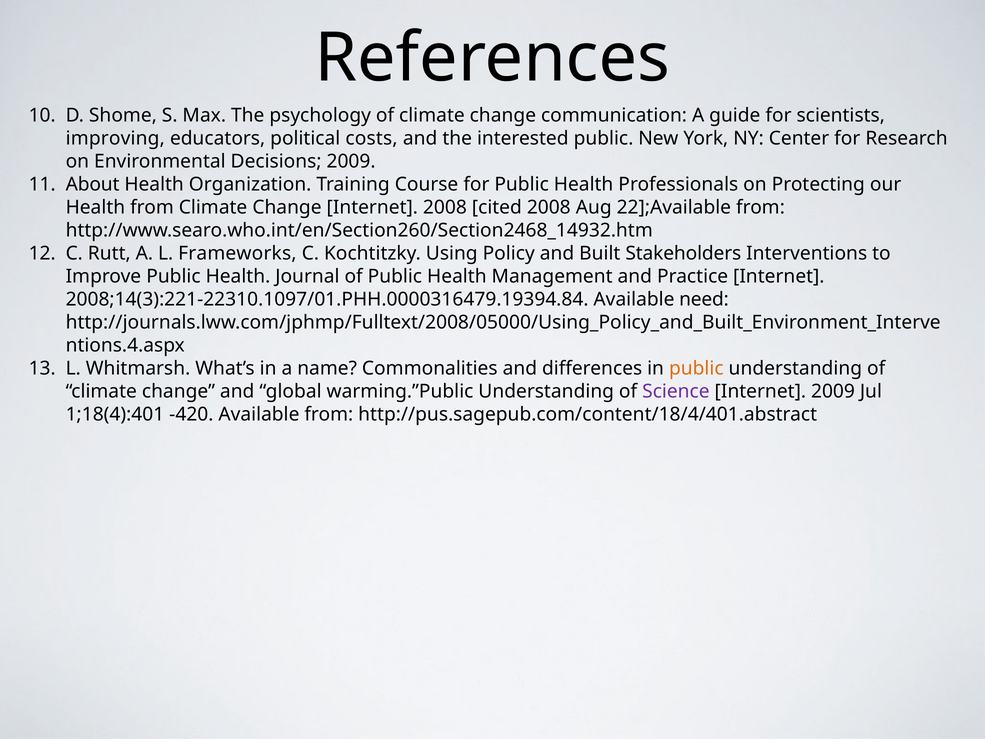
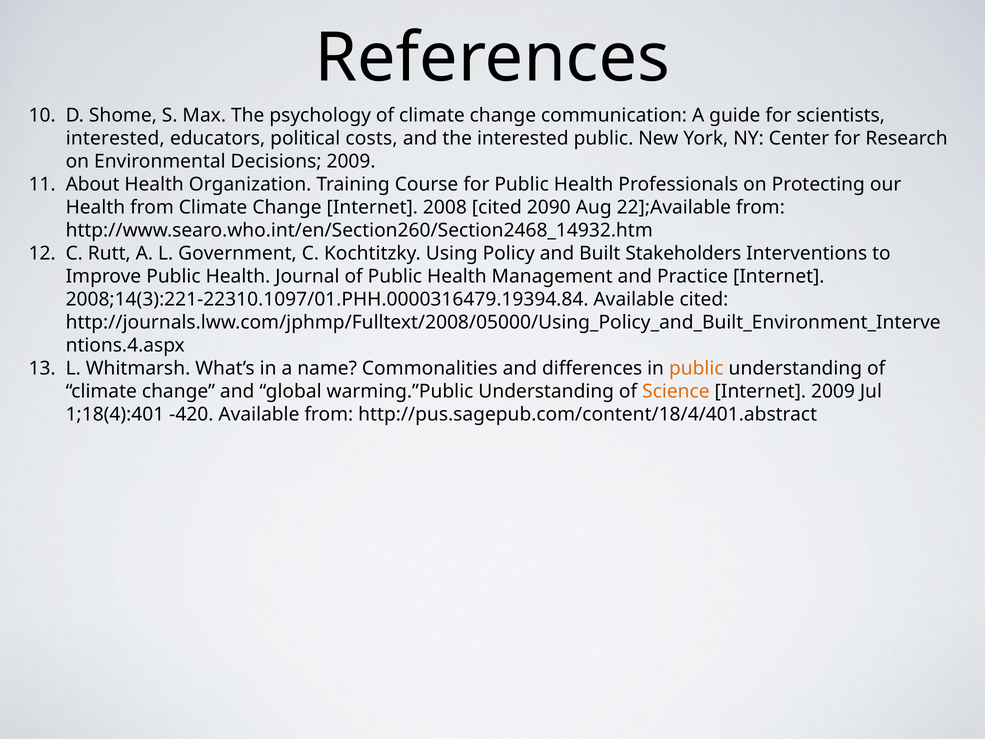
improving: improving -> interested (115, 138)
cited 2008: 2008 -> 2090 (549, 207)
Frameworks: Frameworks -> Government (237, 253)
Available need: need -> cited (704, 299)
Science colour: purple -> orange (676, 391)
